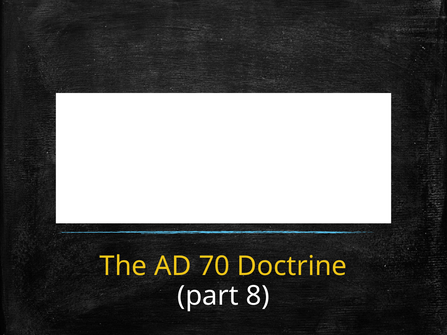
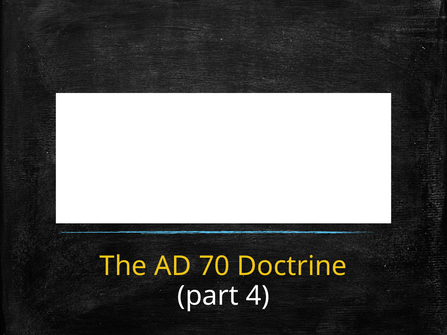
8: 8 -> 4 (258, 296)
